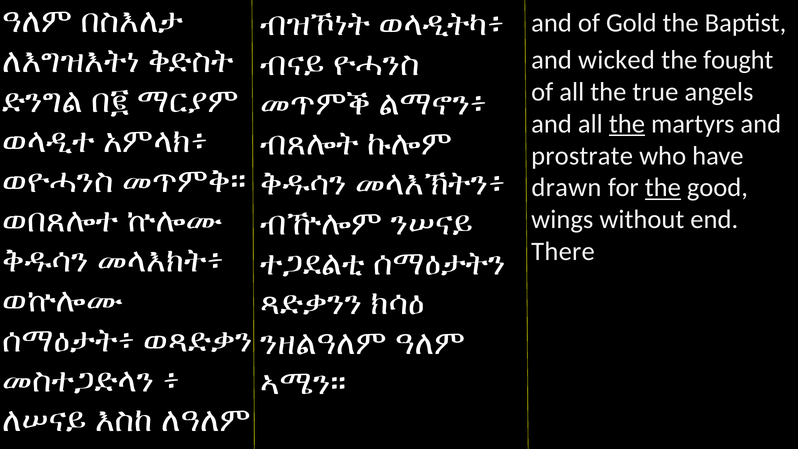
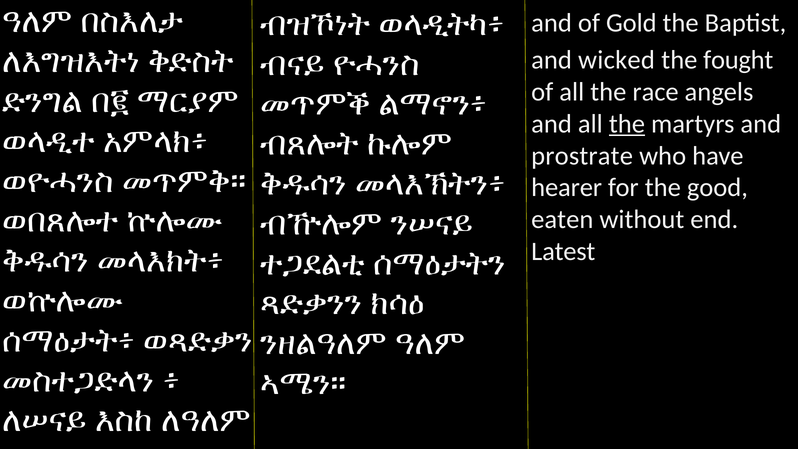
true: true -> race (656, 92)
drawn: drawn -> hearer (567, 188)
the underline: present -> none (663, 188)
wings: wings -> eaten (562, 220)
There: There -> Latest (563, 252)
